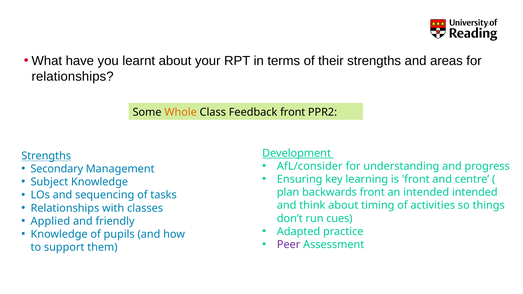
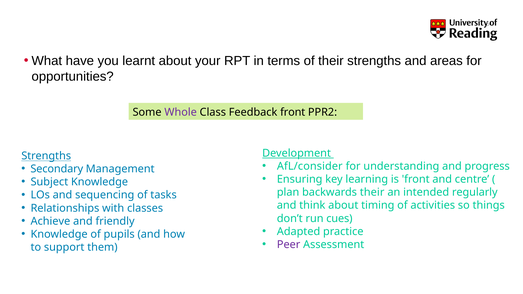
relationships: relationships -> opportunities (73, 77)
Whole colour: orange -> purple (181, 112)
backwards front: front -> their (372, 192)
intended intended: intended -> regularly (475, 192)
Applied: Applied -> Achieve (50, 221)
